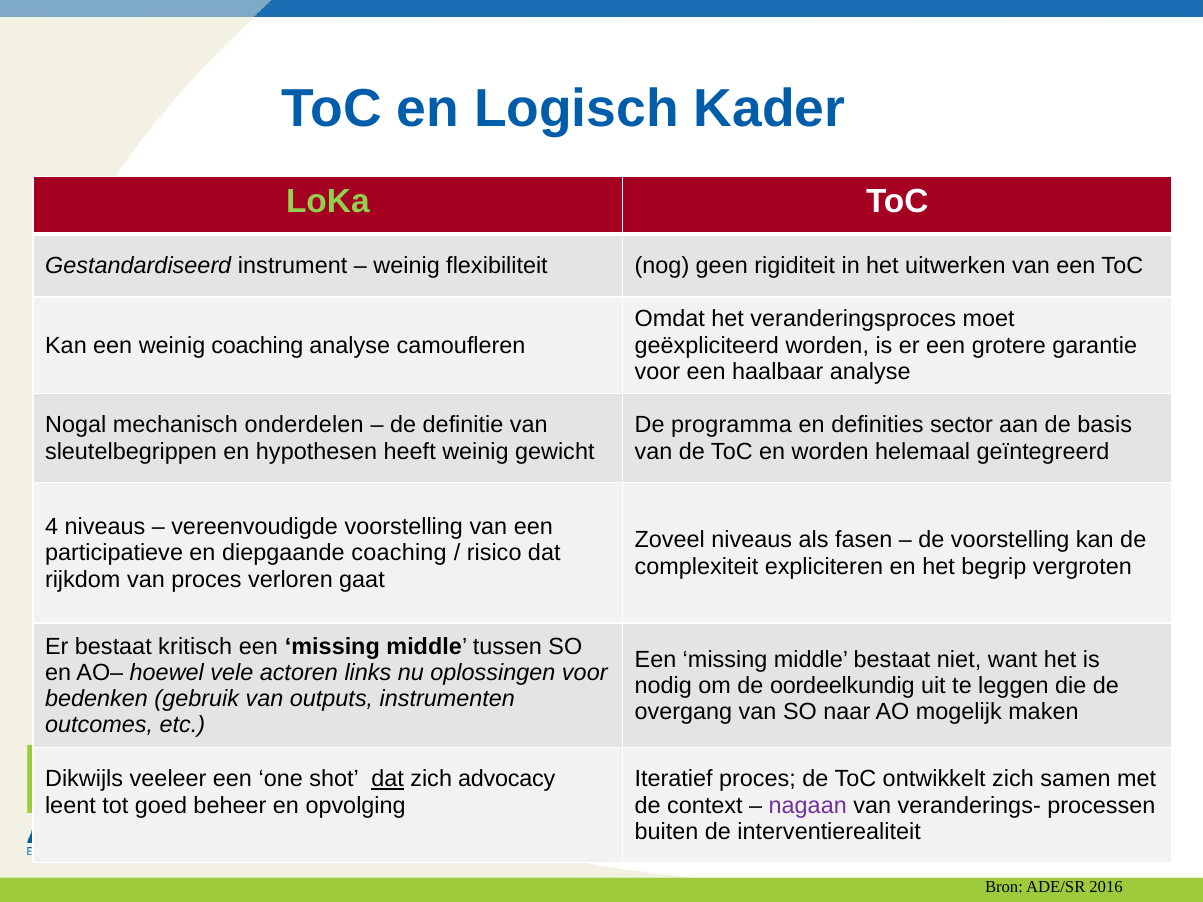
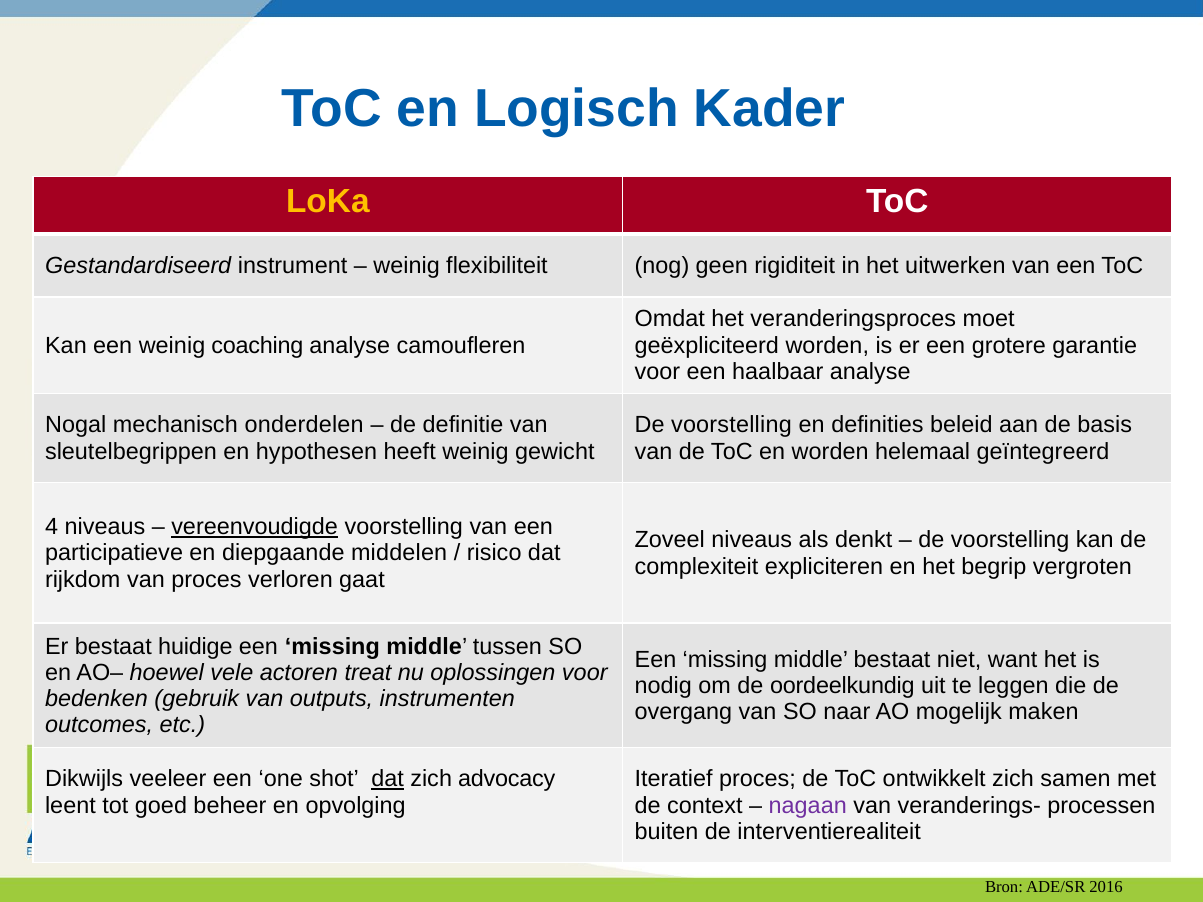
LoKa colour: light green -> yellow (328, 202)
programma: programma -> voorstelling (731, 425)
sector: sector -> beleid (961, 425)
vereenvoudigde underline: none -> present (255, 527)
fasen: fasen -> denkt (864, 540)
diepgaande coaching: coaching -> middelen (399, 553)
kritisch: kritisch -> huidige (195, 646)
links: links -> treat (368, 673)
